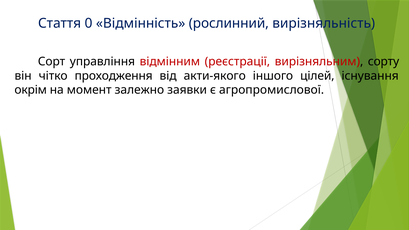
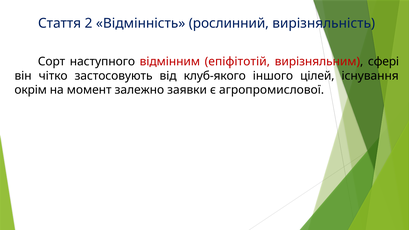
0: 0 -> 2 (89, 23)
управління: управління -> наступного (102, 62)
реєстрації: реєстрації -> епіфітотій (237, 62)
сорту: сорту -> сфері (384, 62)
проходження: проходження -> застосовують (114, 76)
акти-якого: акти-якого -> клуб-якого (215, 76)
